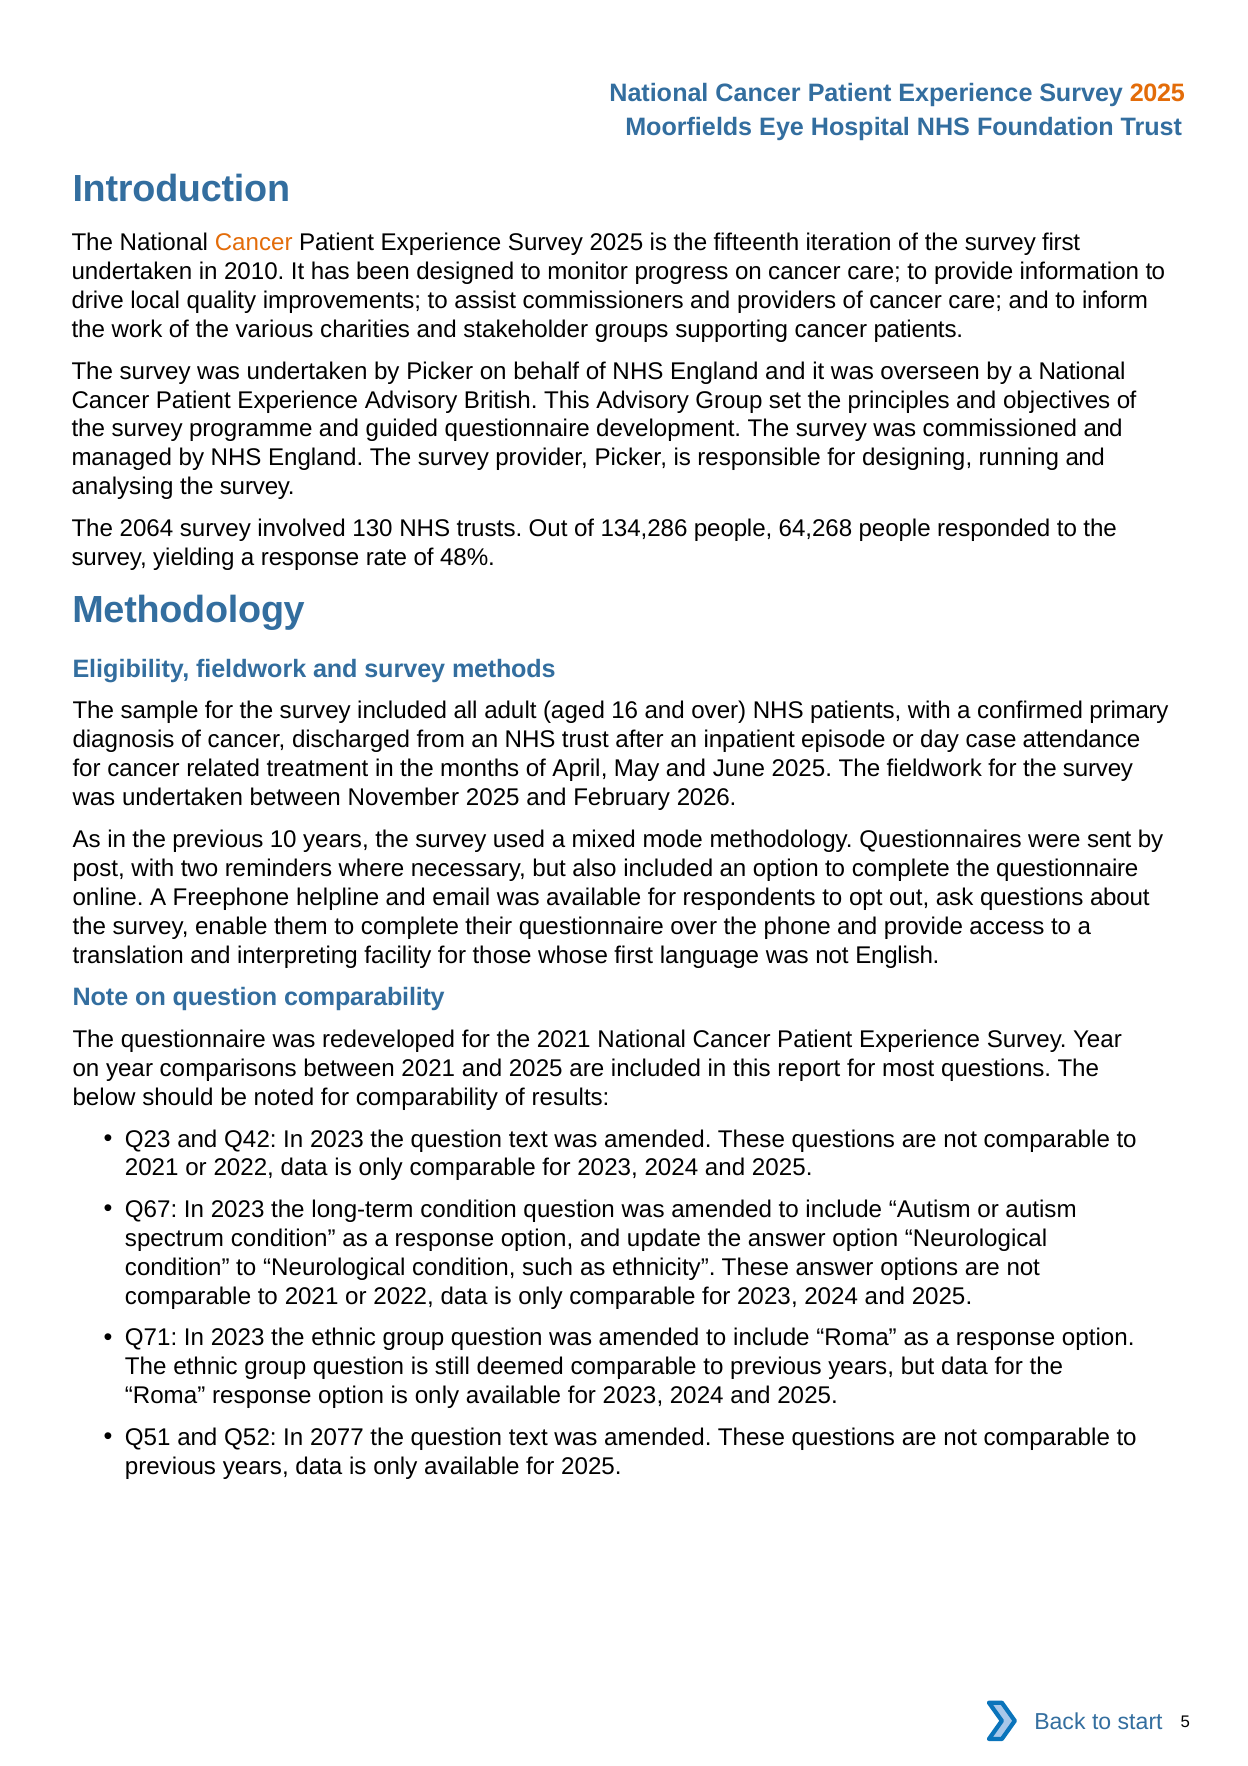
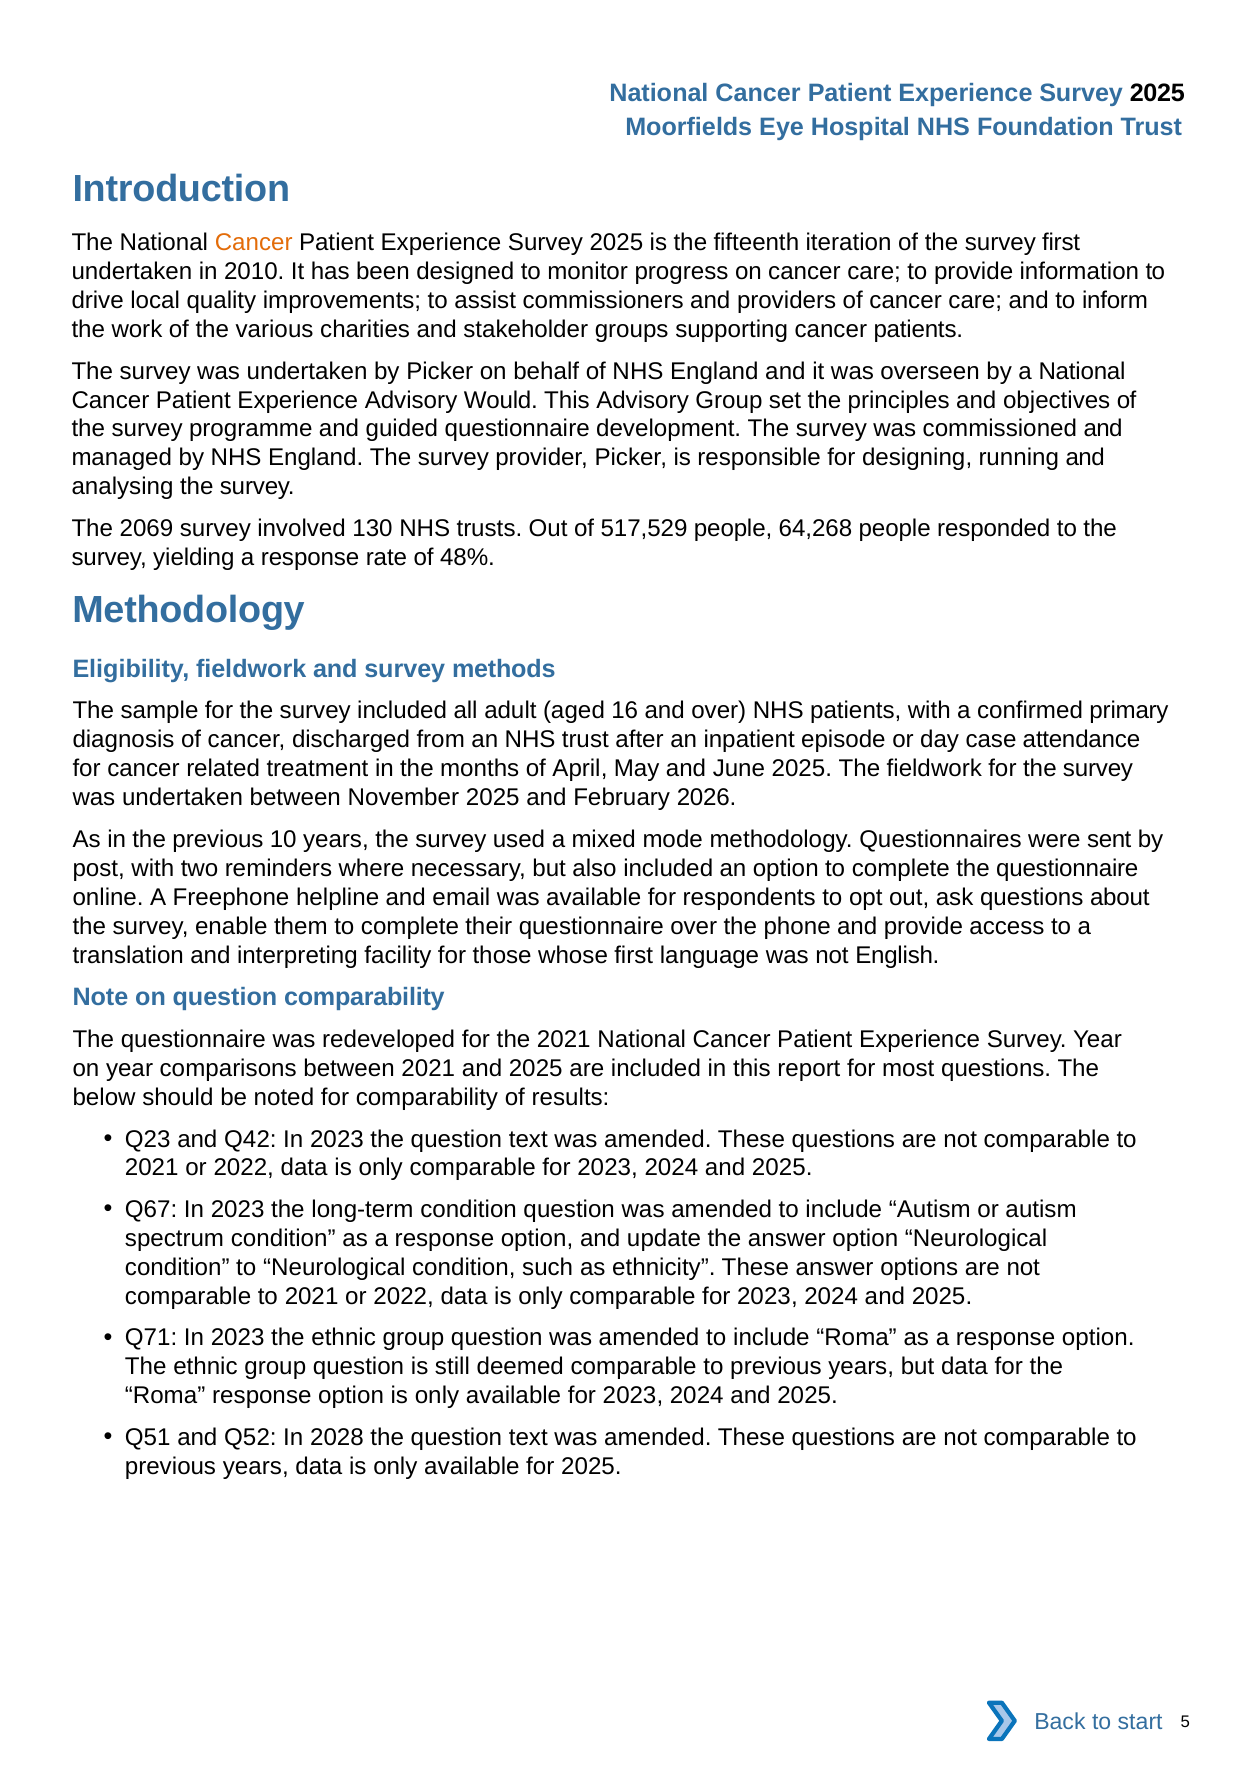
2025 colour: orange -> black (1157, 93)
British: British -> Would (501, 400)
2064: 2064 -> 2069 (146, 529)
134,286: 134,286 -> 517,529 (644, 529)
2077: 2077 -> 2028 (337, 1438)
